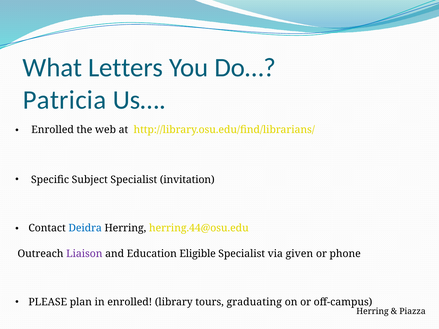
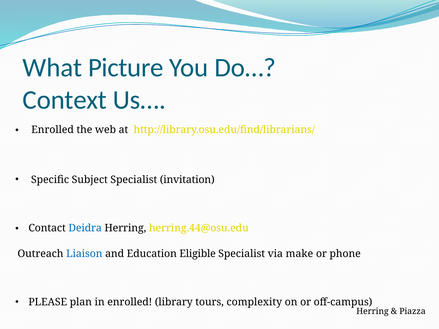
Letters: Letters -> Picture (126, 68)
Patricia: Patricia -> Context (65, 100)
Liaison colour: purple -> blue (84, 254)
given: given -> make (299, 254)
graduating: graduating -> complexity (254, 302)
